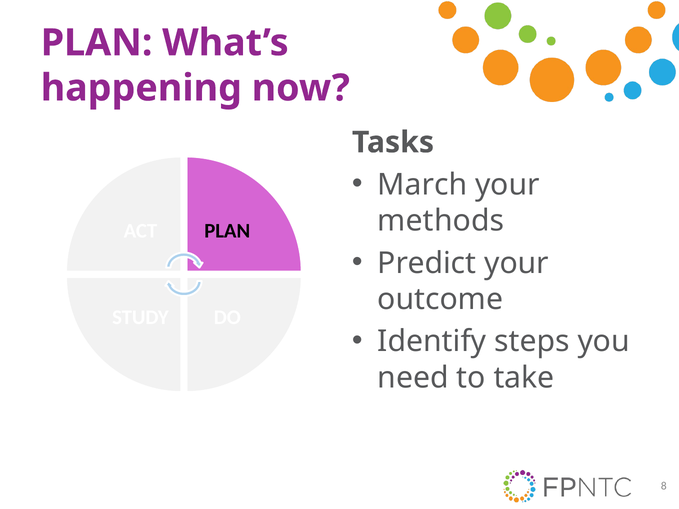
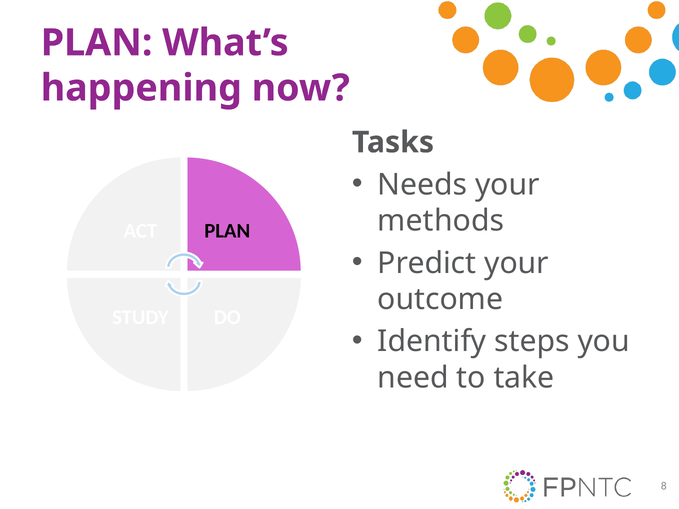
March: March -> Needs (422, 185)
